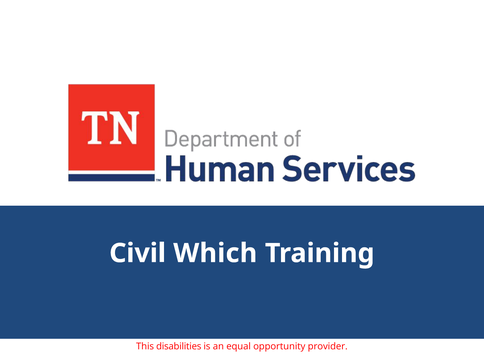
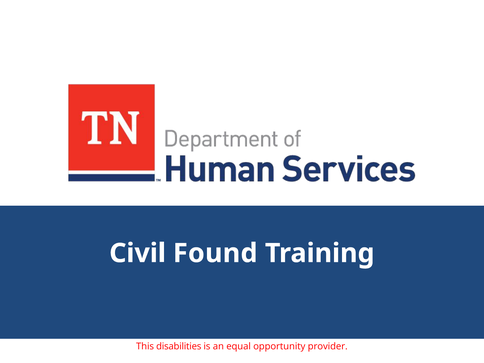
Which: Which -> Found (215, 253)
